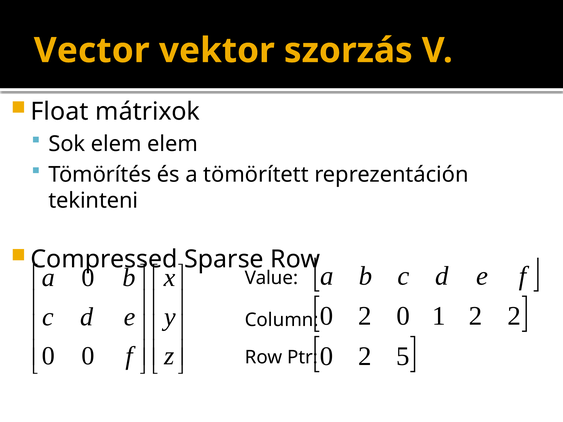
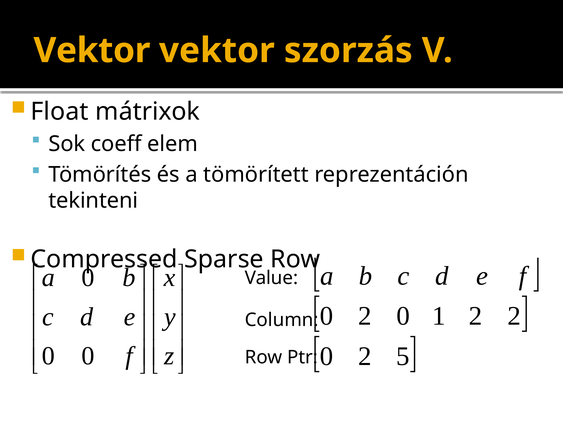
Vector: Vector -> Vektor (92, 51)
Sok elem: elem -> coeff (116, 144)
